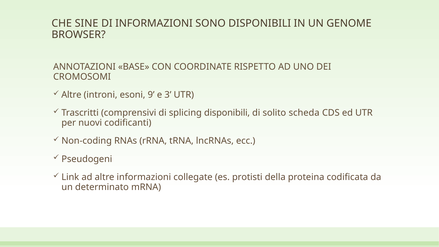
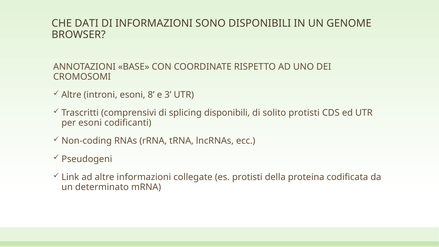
SINE: SINE -> DATI (87, 23)
9: 9 -> 8 (151, 95)
solito scheda: scheda -> protisti (304, 113)
per nuovi: nuovi -> esoni (90, 123)
